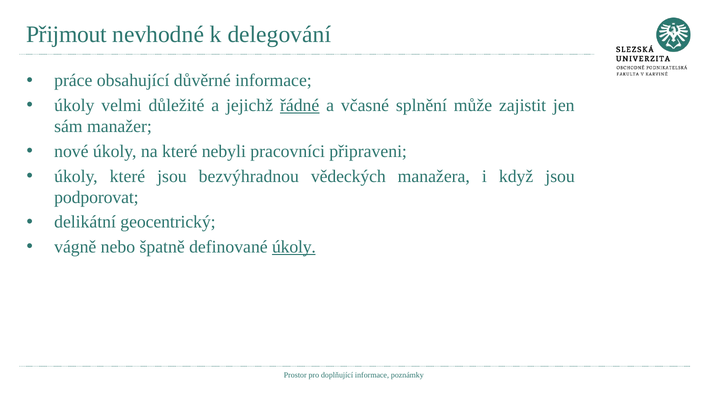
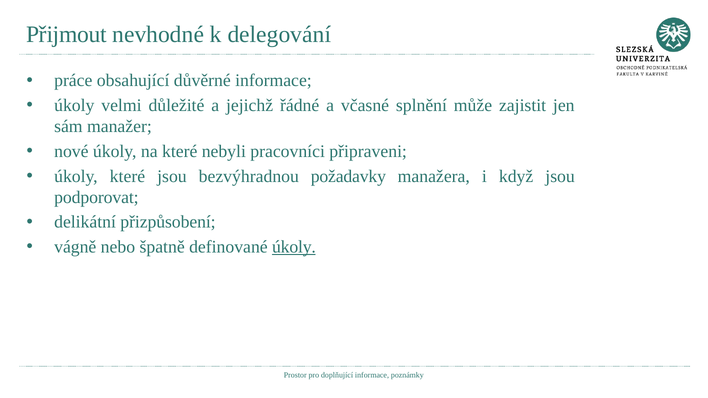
řádné underline: present -> none (300, 105)
vědeckých: vědeckých -> požadavky (348, 176)
geocentrický: geocentrický -> přizpůsobení (168, 222)
